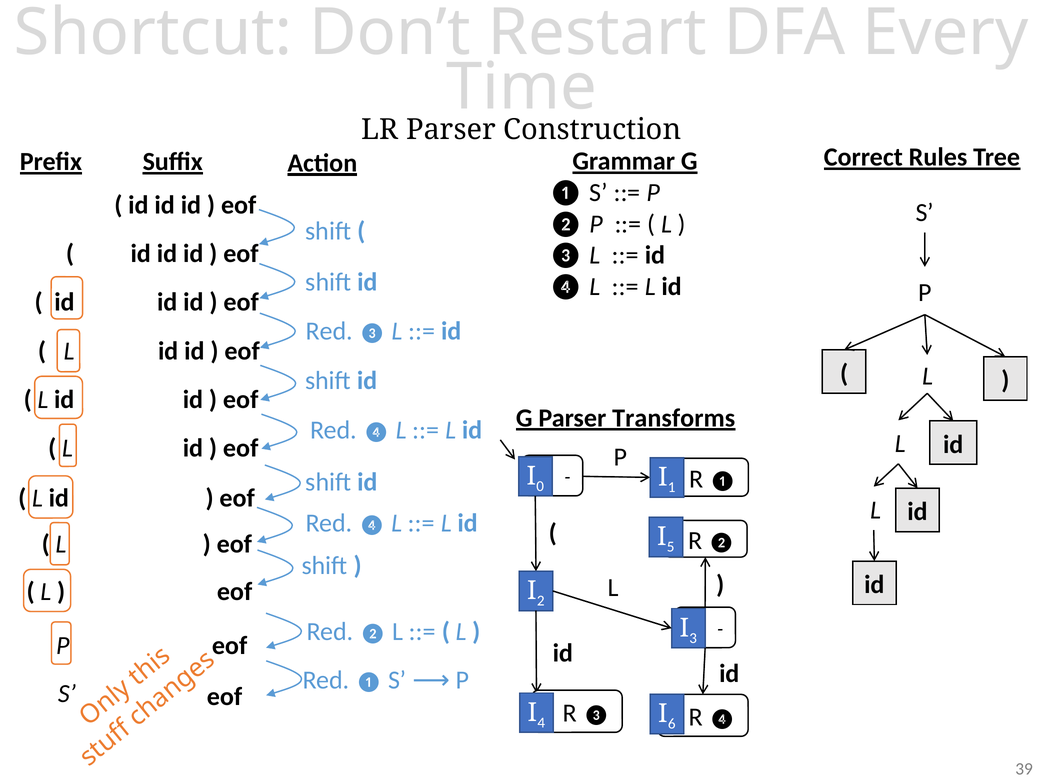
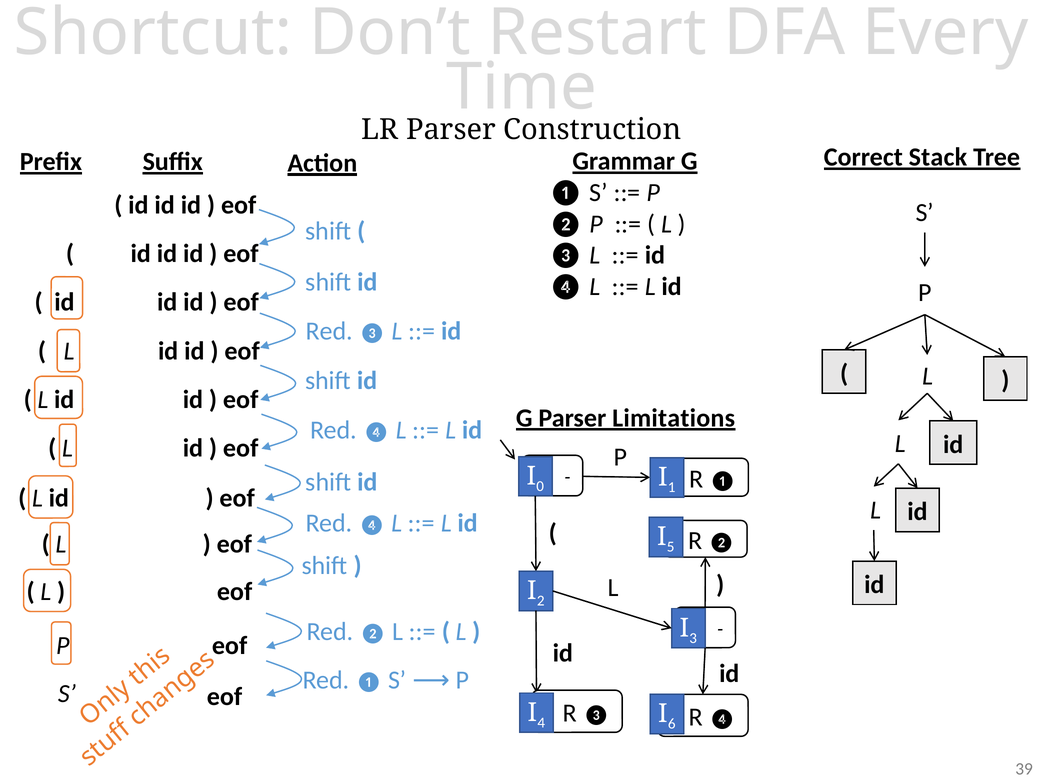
Rules: Rules -> Stack (938, 157)
Transforms: Transforms -> Limitations (674, 418)
